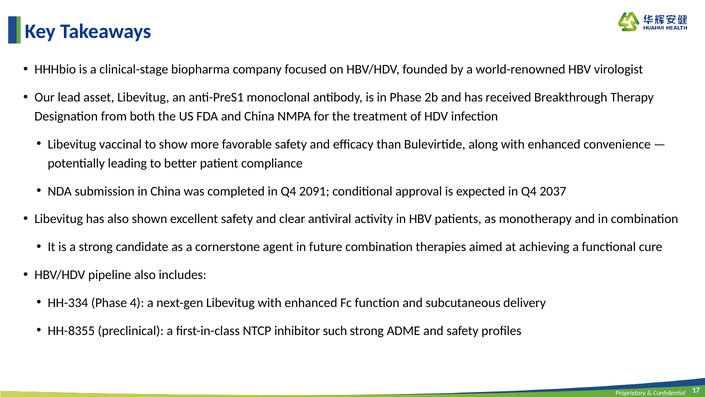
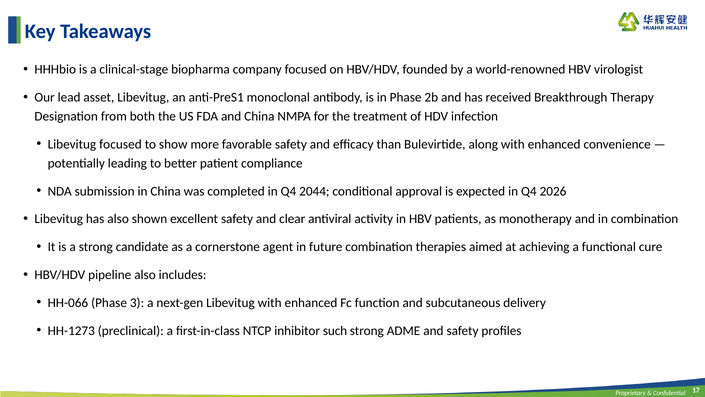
Libevitug vaccinal: vaccinal -> focused (120, 144)
2091: 2091 -> 2044 (314, 191)
2037: 2037 -> 2026 (553, 191)
HH-334: HH-334 -> HH-066 (68, 302)
4: 4 -> 3 (137, 302)
HH-8355: HH-8355 -> HH-1273 (71, 330)
